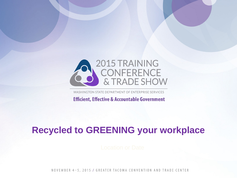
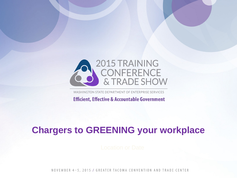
Recycled: Recycled -> Chargers (52, 130)
